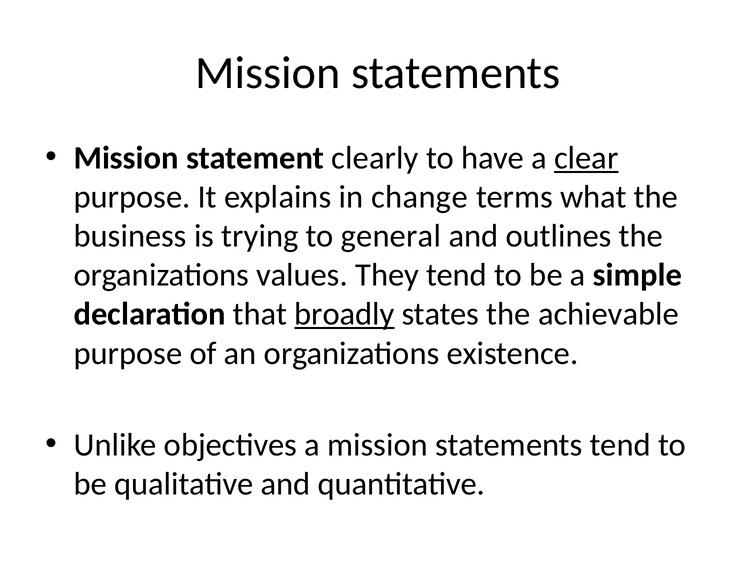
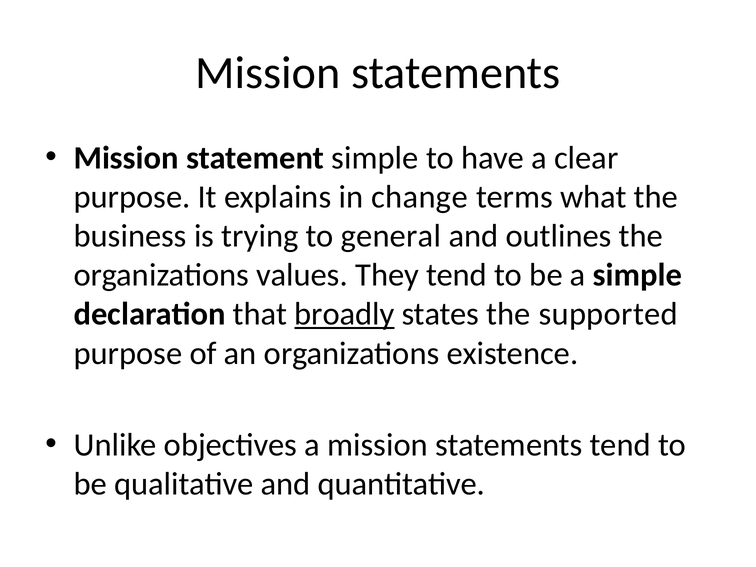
statement clearly: clearly -> simple (375, 158)
clear underline: present -> none (586, 158)
achievable: achievable -> supported (608, 314)
